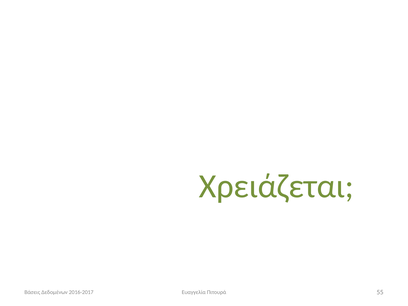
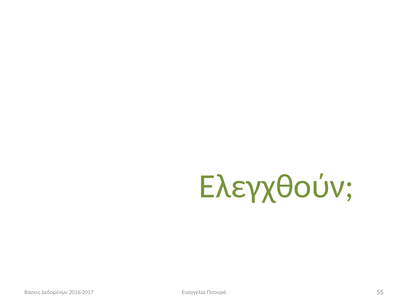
Χρειάζεται: Χρειάζεται -> Ελεγχθούν (276, 186)
